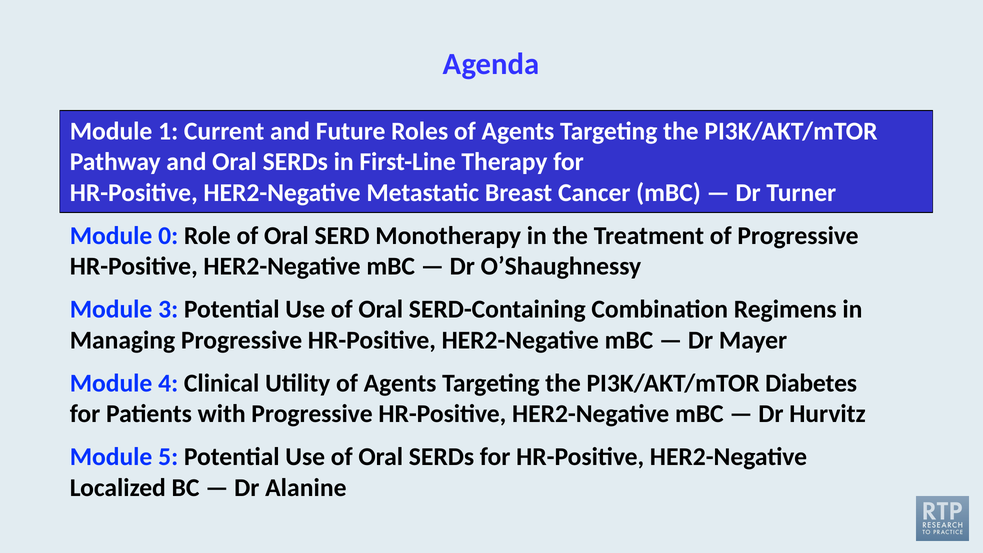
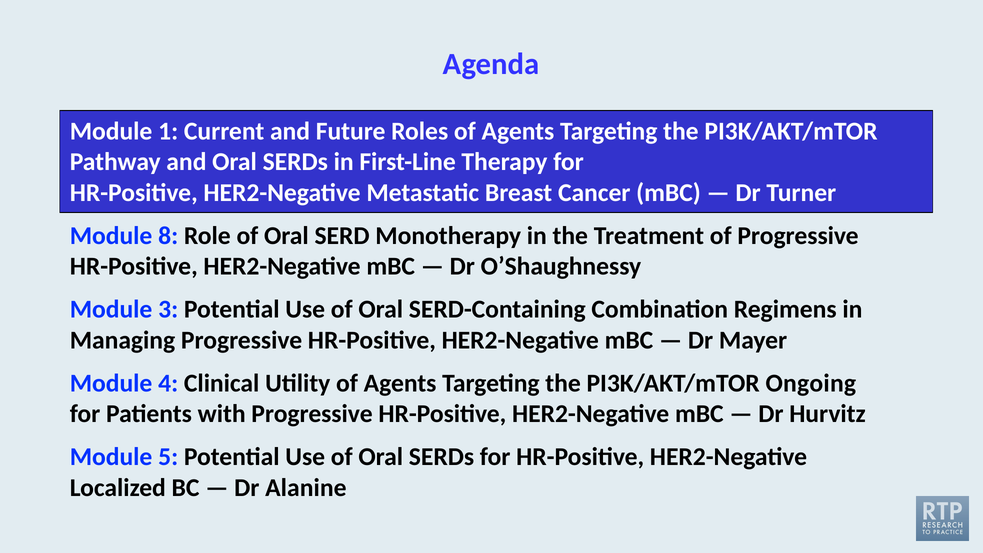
0: 0 -> 8 (168, 236)
Diabetes: Diabetes -> Ongoing (811, 383)
